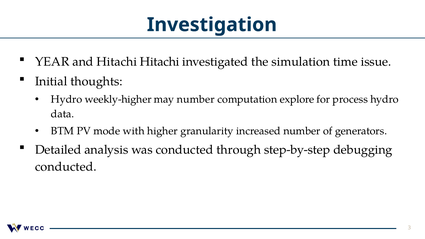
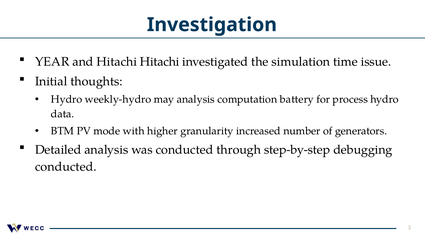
weekly-higher: weekly-higher -> weekly-hydro (118, 99)
may number: number -> analysis (196, 99)
explore: explore -> battery (297, 99)
